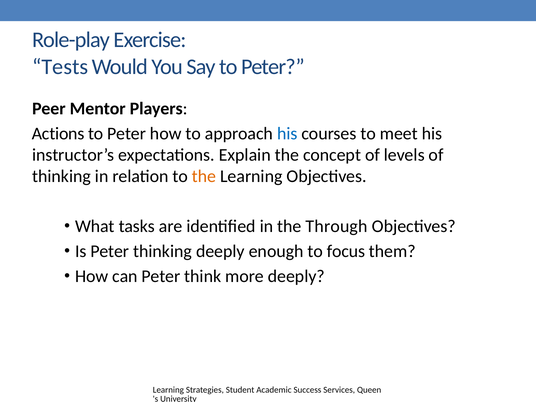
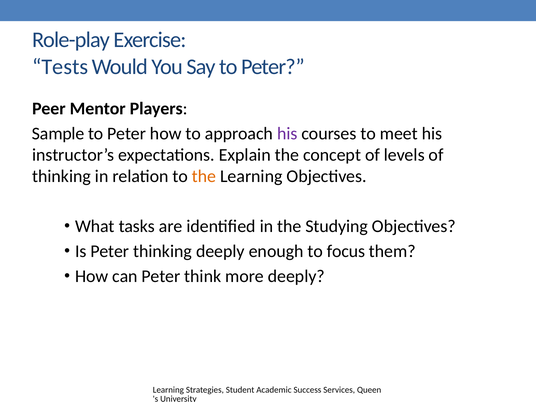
Actions: Actions -> Sample (58, 133)
his colour: blue -> purple (287, 133)
Through: Through -> Studying (337, 226)
